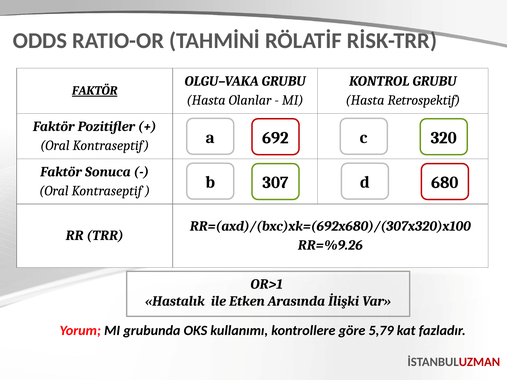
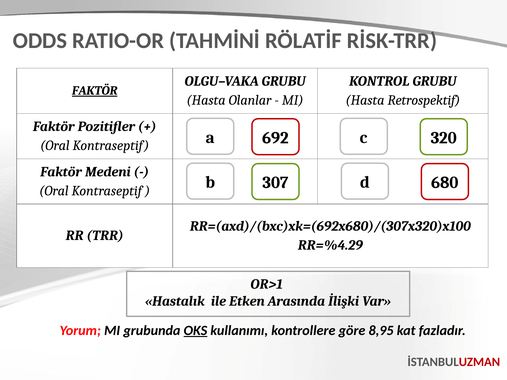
Sonuca: Sonuca -> Medeni (108, 172)
RR=%9.26: RR=%9.26 -> RR=%4.29 (330, 245)
OKS underline: none -> present (195, 331)
5,79: 5,79 -> 8,95 (381, 331)
